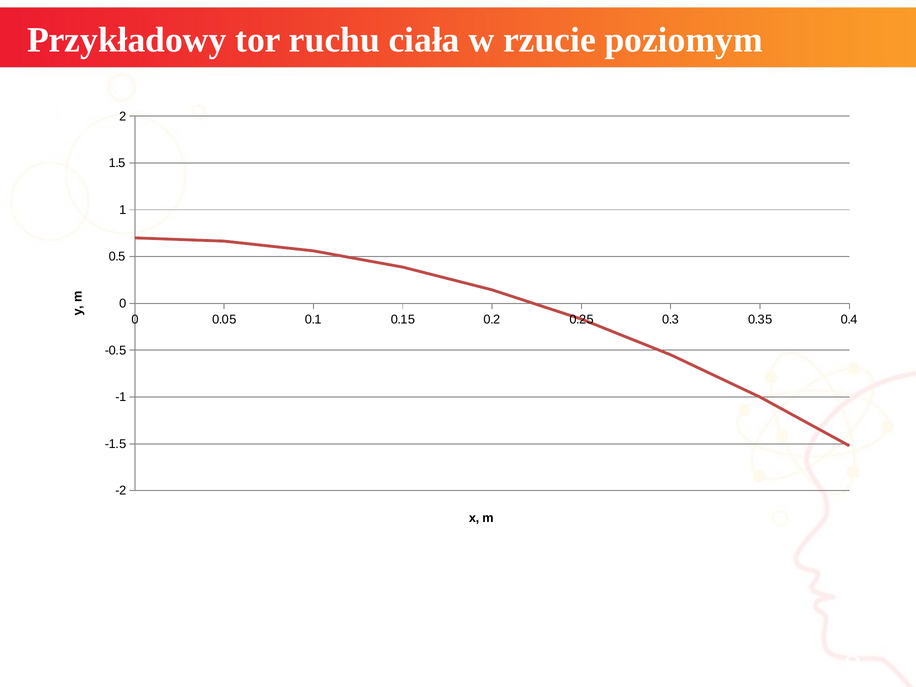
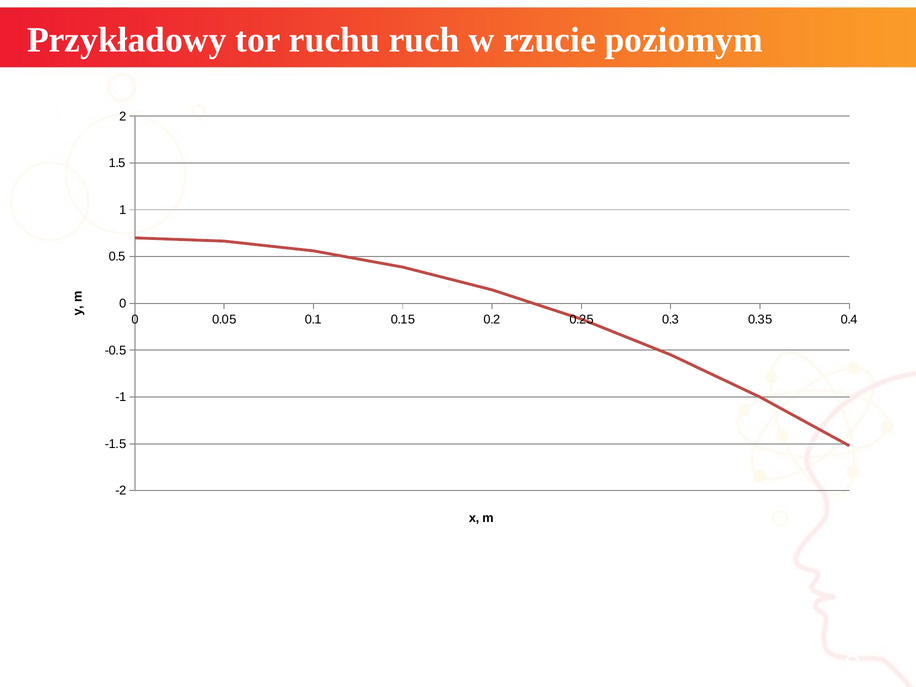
ciała: ciała -> ruch (424, 40)
